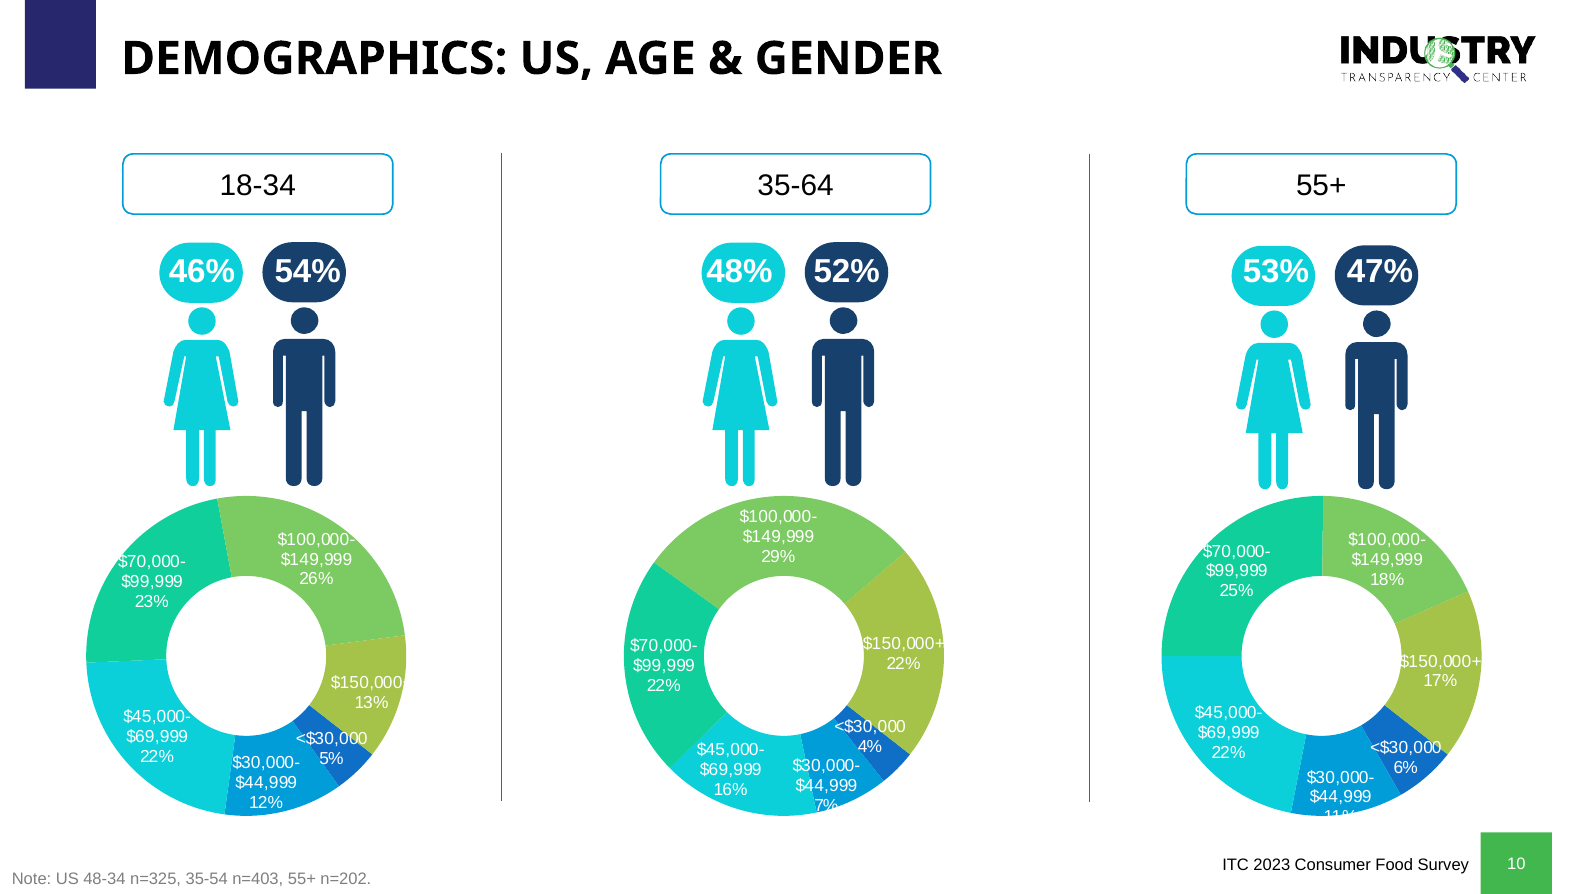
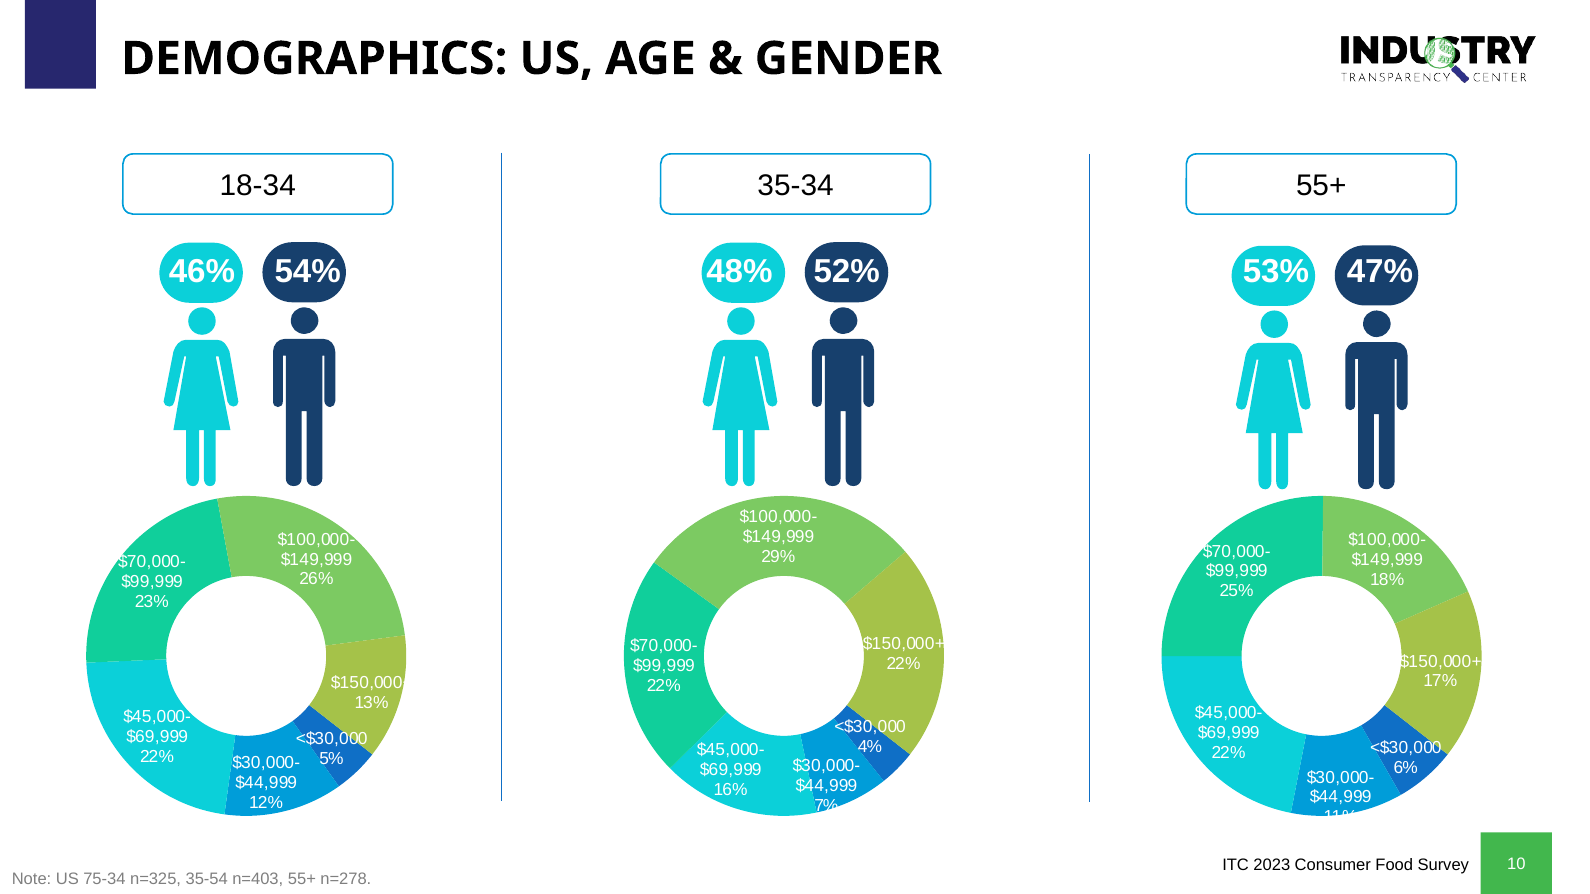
35-64: 35-64 -> 35-34 (796, 186)
48-34: 48-34 -> 75-34 (104, 879)
n=202: n=202 -> n=278 (346, 879)
